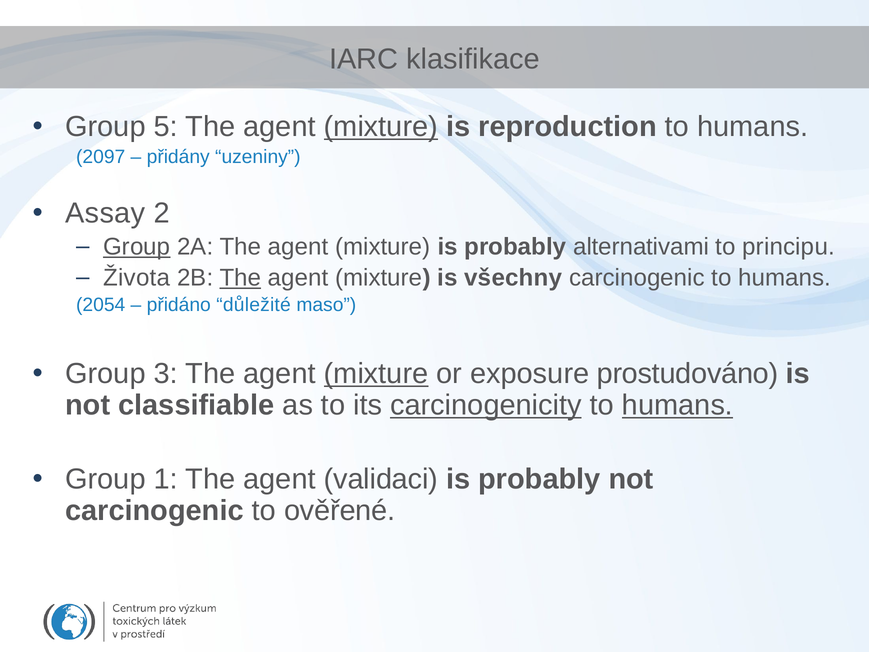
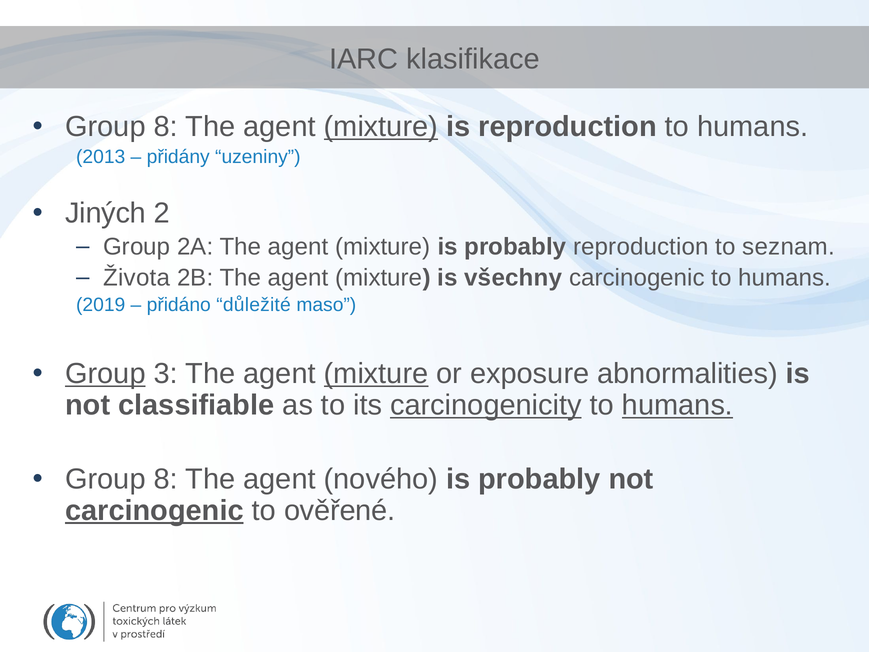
5: 5 -> 8 (166, 127)
2097: 2097 -> 2013 (101, 157)
Assay: Assay -> Jiných (106, 213)
Group underline: present -> none (137, 247)
probably alternativami: alternativami -> reproduction (641, 247)
principu: principu -> seznam (789, 247)
The underline: present -> none (240, 278)
2054: 2054 -> 2019 (101, 305)
Group underline: none -> present (105, 374)
prostudováno: prostudováno -> abnormalities (687, 374)
1: 1 -> 8 (166, 479)
validaci: validaci -> nového (381, 479)
carcinogenic underline: none -> present (154, 510)
